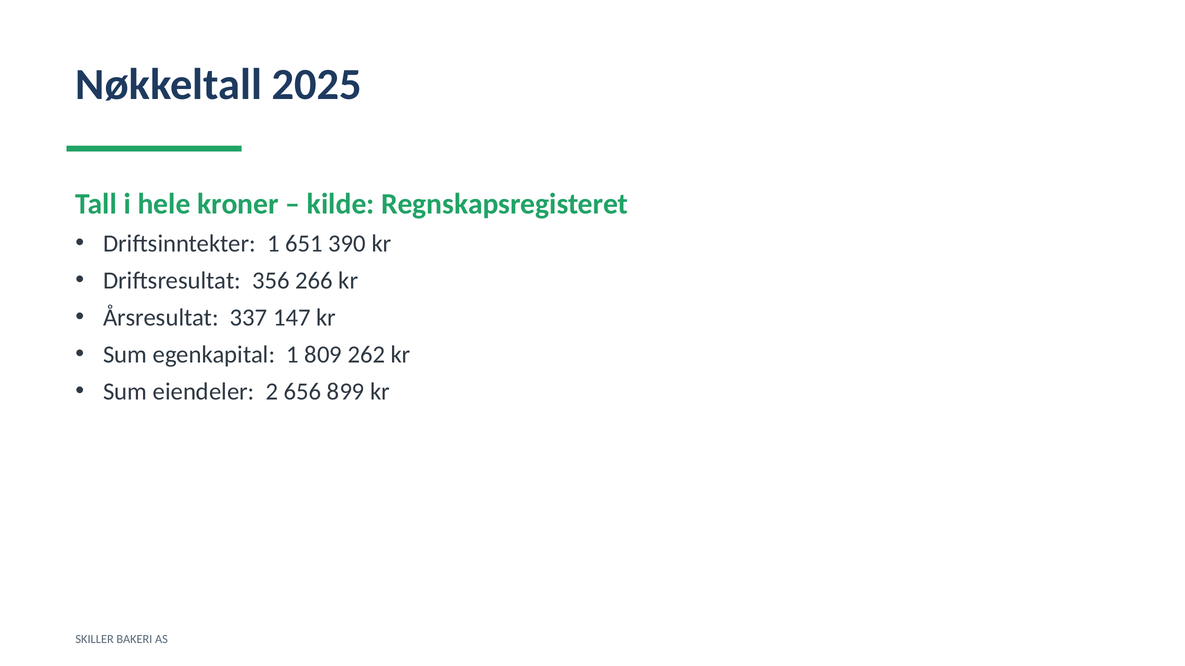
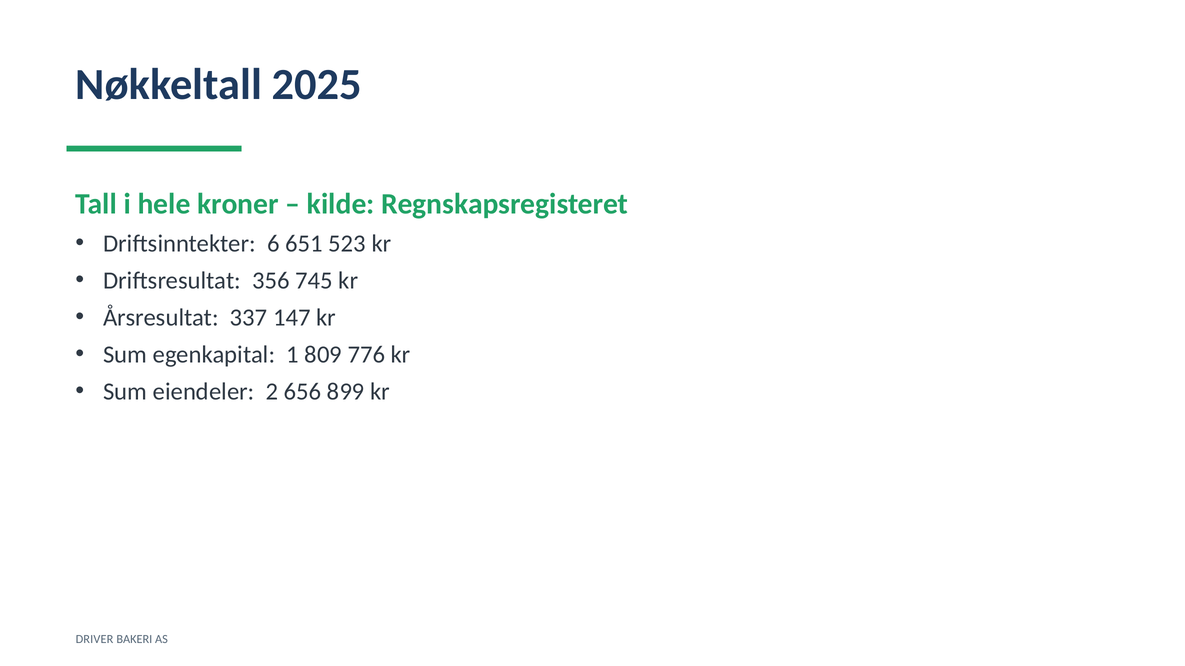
Driftsinntekter 1: 1 -> 6 (273, 244)
390: 390 -> 523 (347, 244)
266: 266 -> 745 (314, 281)
262: 262 -> 776 (366, 355)
SKILLER: SKILLER -> DRIVER (95, 640)
